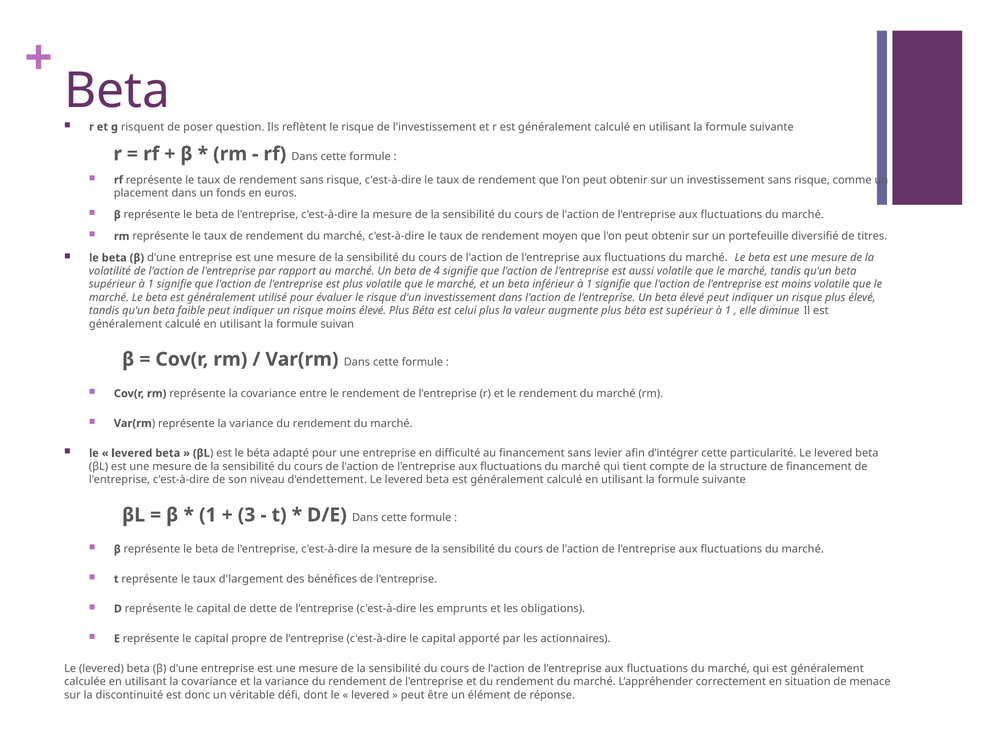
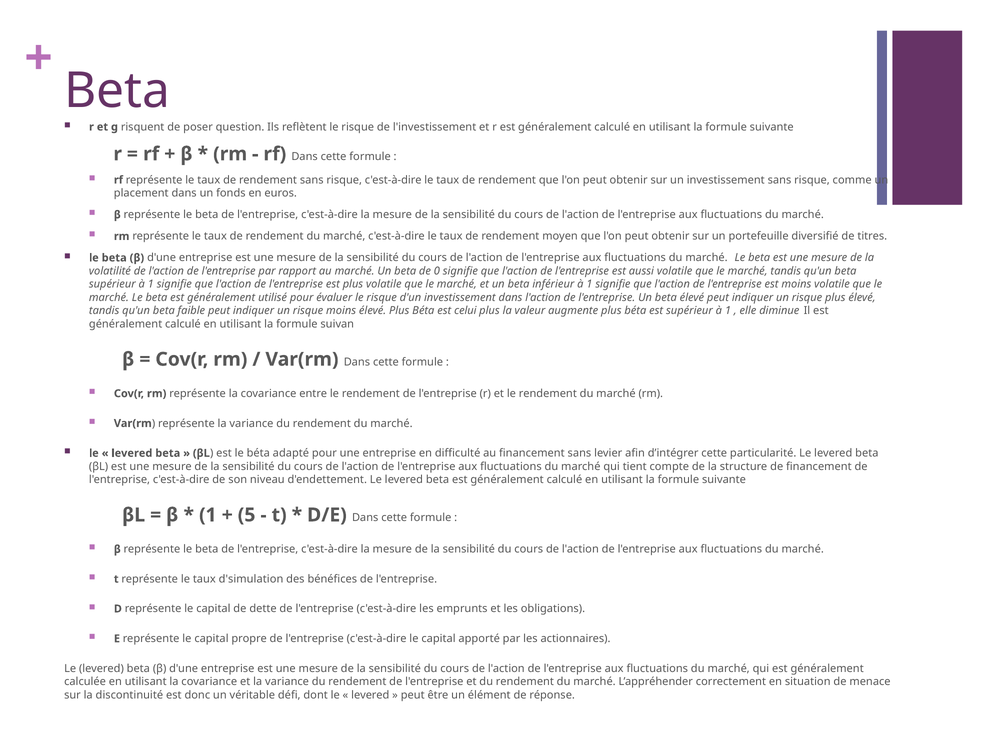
4: 4 -> 0 (437, 271)
3: 3 -> 5 (247, 515)
d'largement: d'largement -> d'simulation (251, 579)
